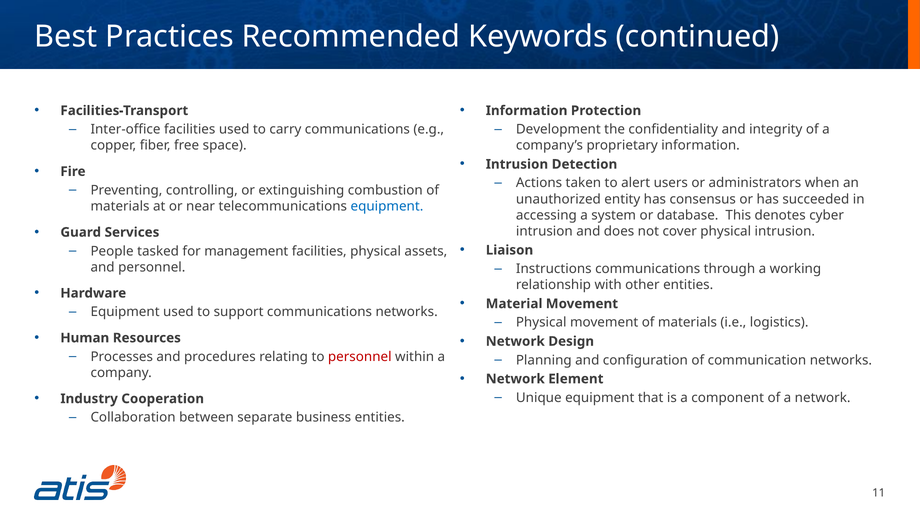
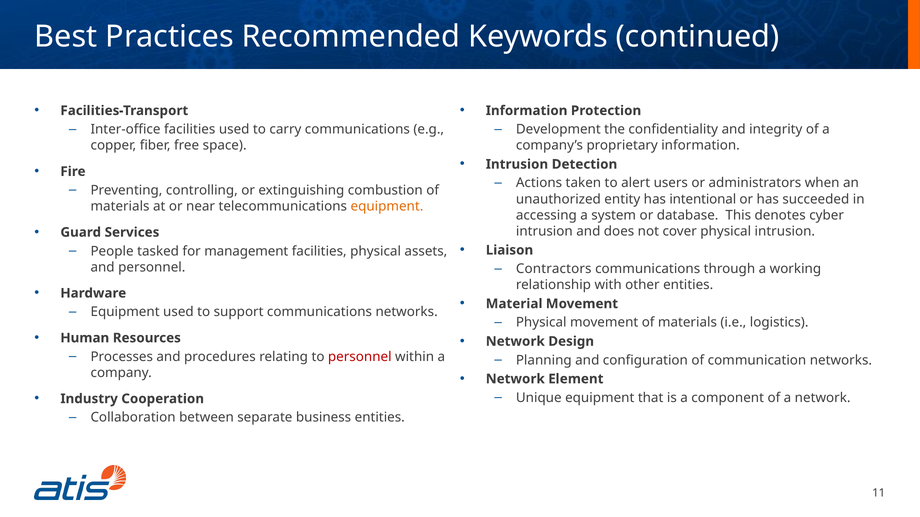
consensus: consensus -> intentional (703, 199)
equipment colour: blue -> orange (387, 207)
Instructions: Instructions -> Contractors (554, 269)
